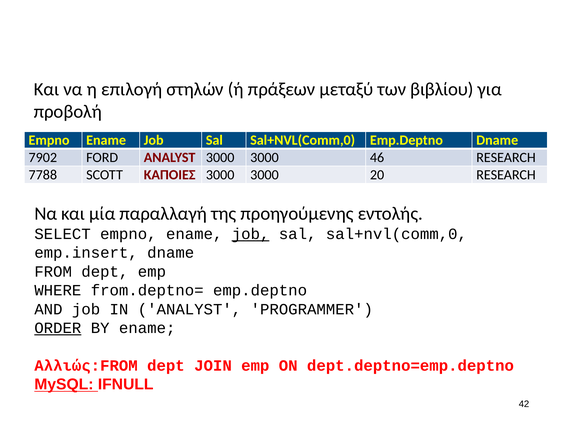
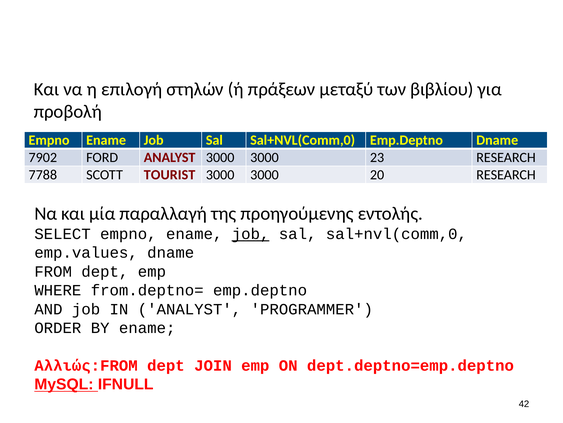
46: 46 -> 23 (377, 157)
ΚΑΠΟΙΕΣ: ΚΑΠΟΙΕΣ -> TOURIST (170, 174)
emp.insert: emp.insert -> emp.values (86, 252)
ORDER underline: present -> none (58, 327)
